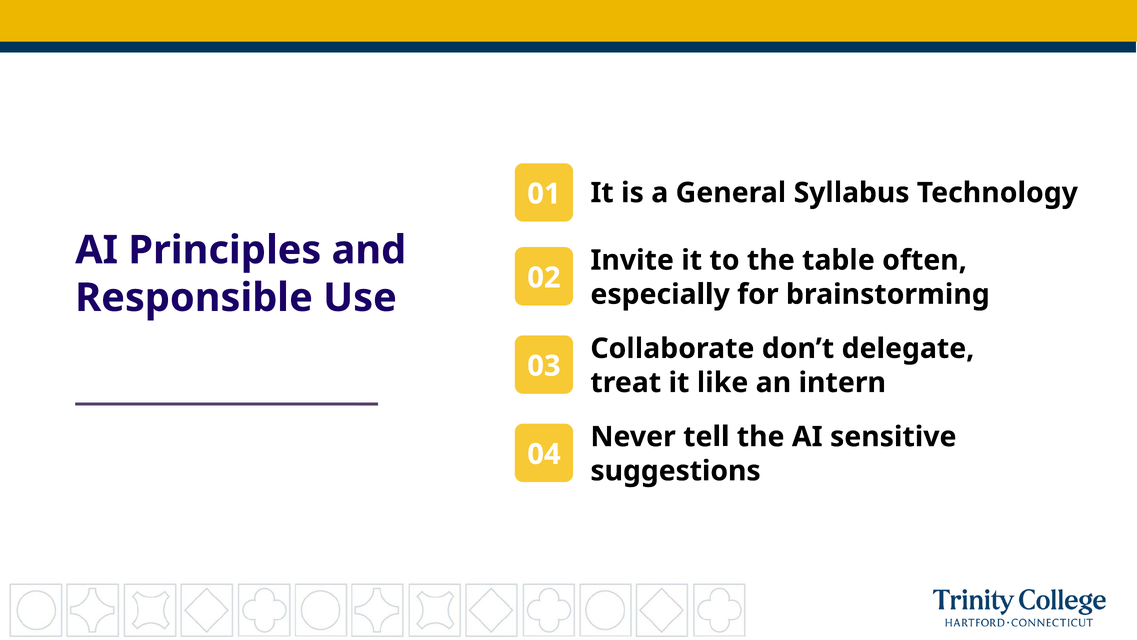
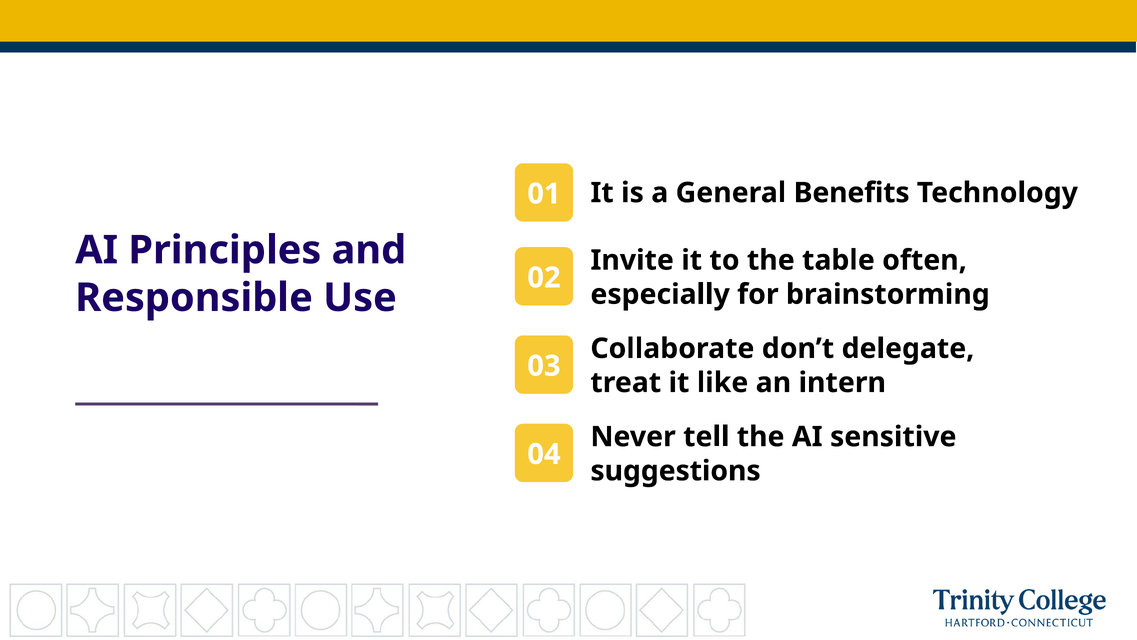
Syllabus: Syllabus -> Benefits (852, 193)
